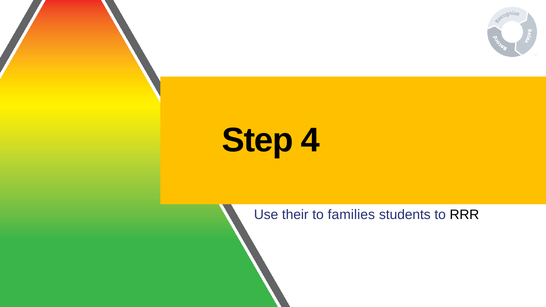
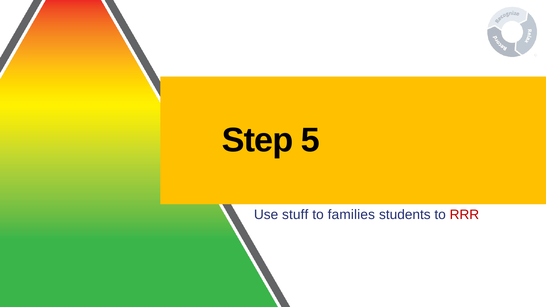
4: 4 -> 5 (310, 140)
their: their -> stuff (295, 215)
RRR colour: black -> red (464, 215)
